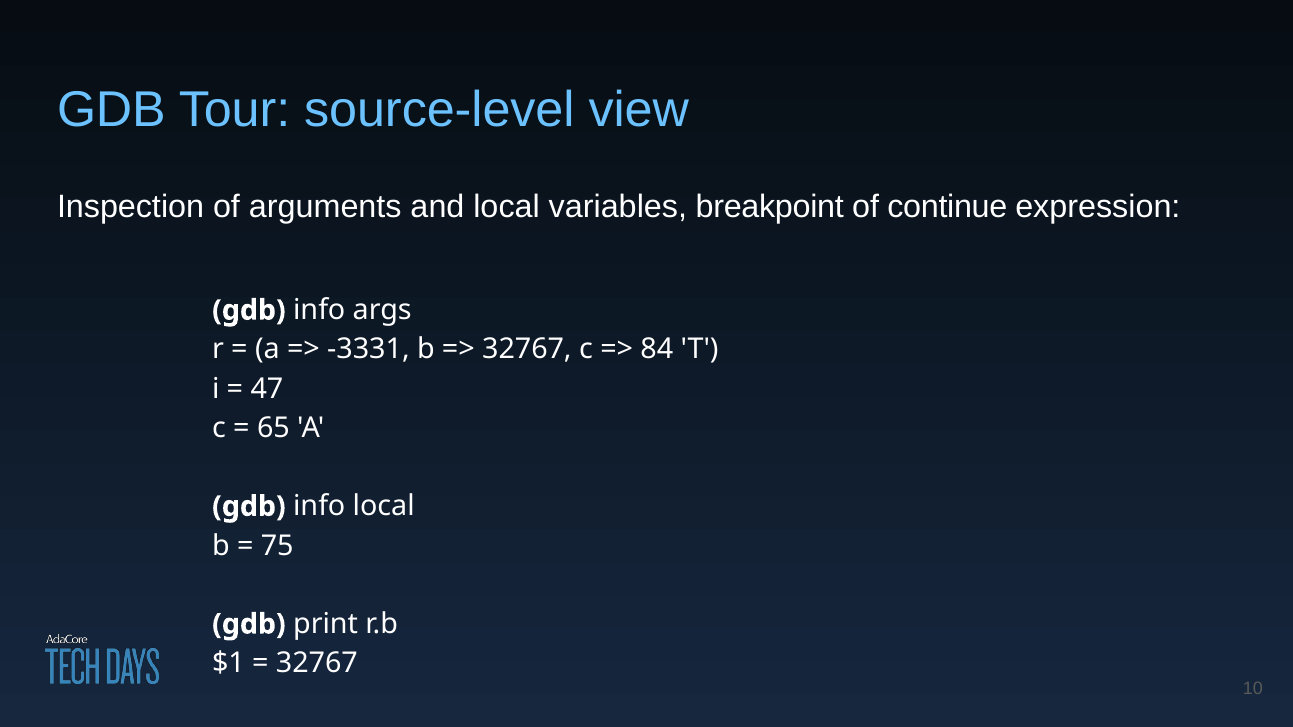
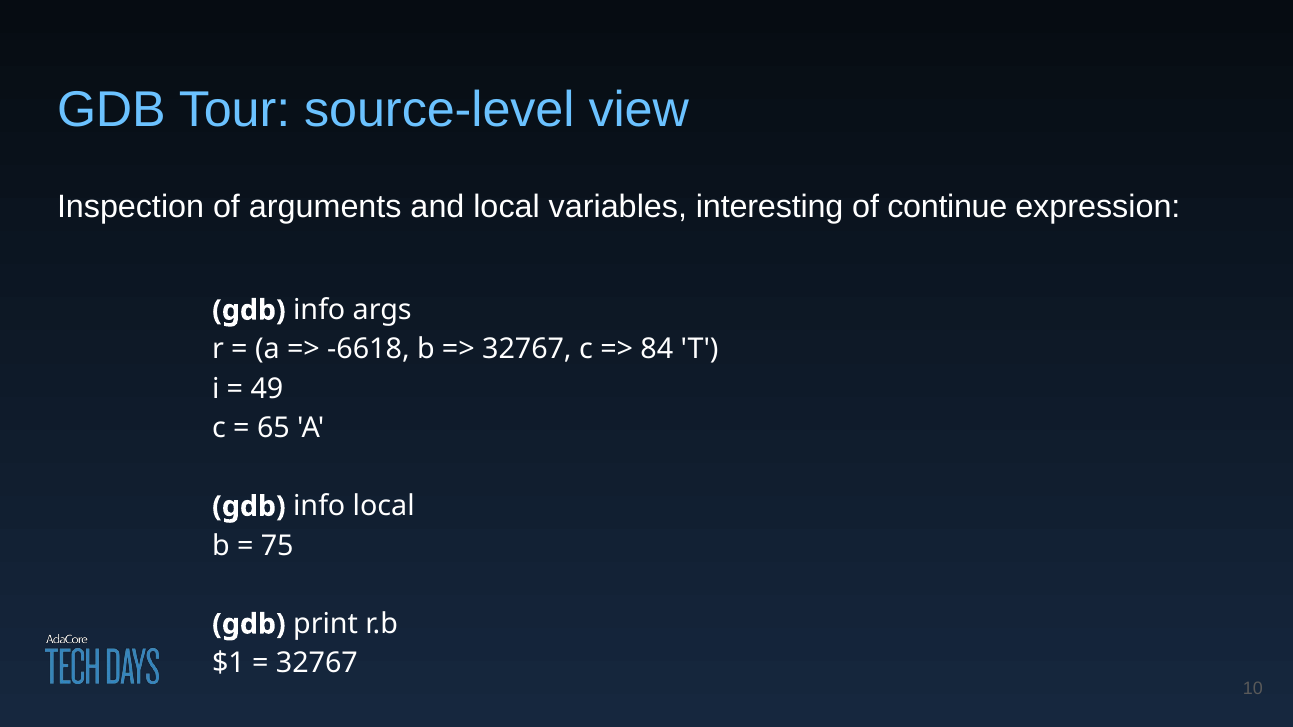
breakpoint: breakpoint -> interesting (770, 206)
-3331: -3331 -> -6618 (368, 350)
47: 47 -> 49 (267, 389)
